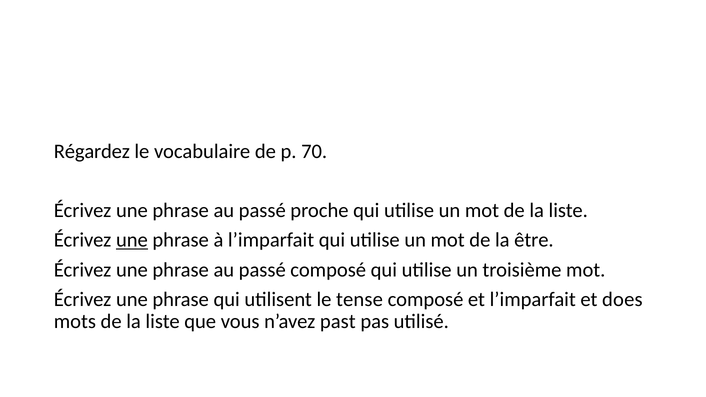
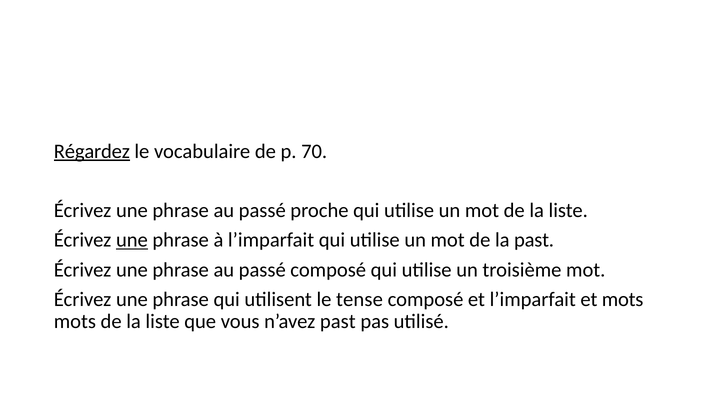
Régardez underline: none -> present (92, 151)
la être: être -> past (534, 240)
et does: does -> mots (623, 299)
